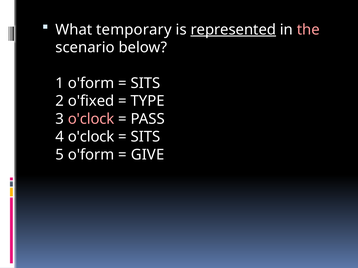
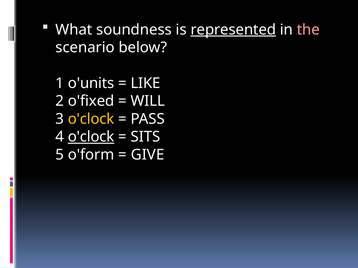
temporary: temporary -> soundness (134, 30)
1 o'form: o'form -> o'units (91, 83)
SITS: SITS -> LIKE (146, 83)
TYPE: TYPE -> WILL (148, 101)
o'clock colour: pink -> yellow (91, 119)
o'clock underline: none -> present (91, 137)
